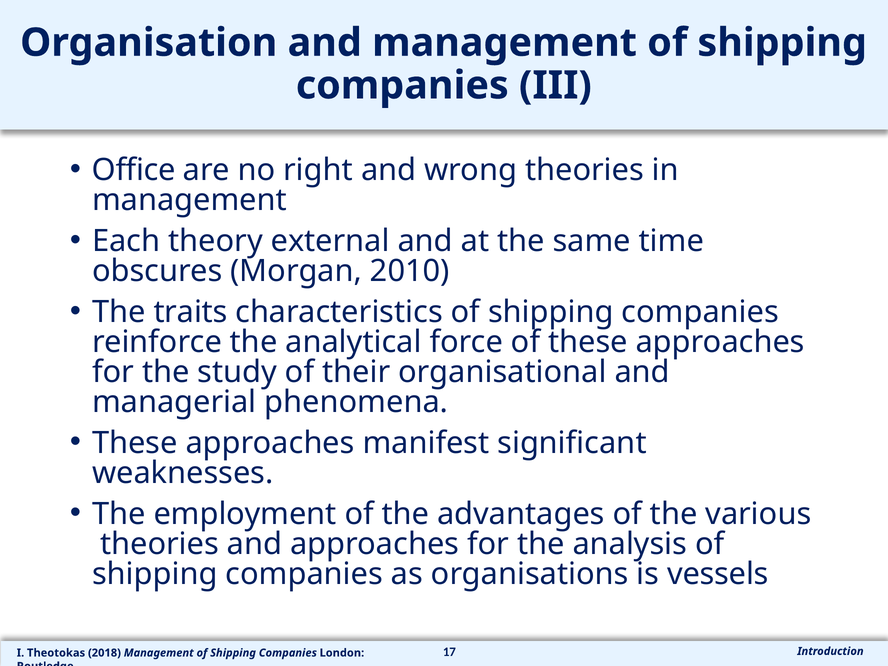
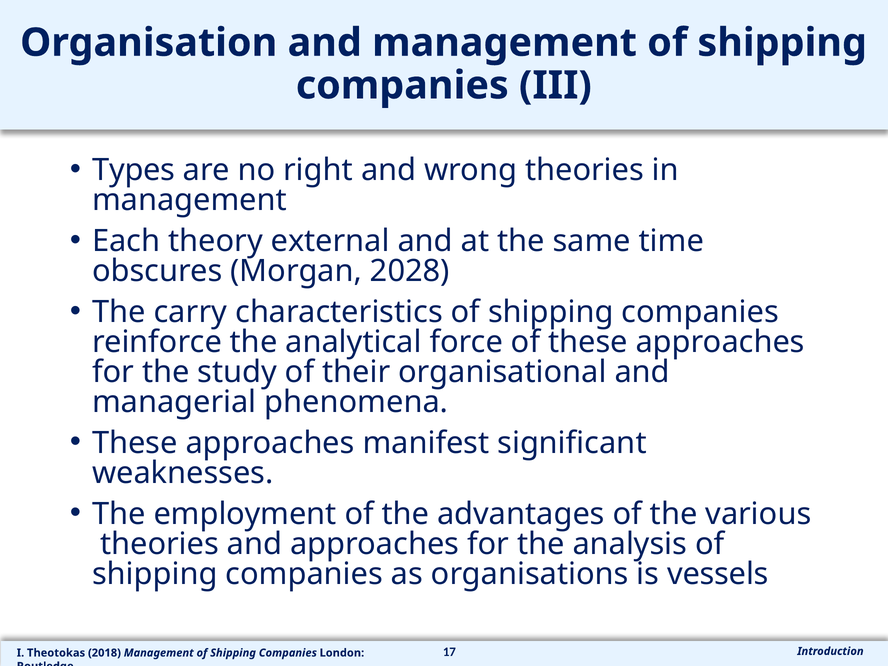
Office: Office -> Types (134, 170)
2010: 2010 -> 2028 (410, 271)
traits: traits -> carry (190, 312)
